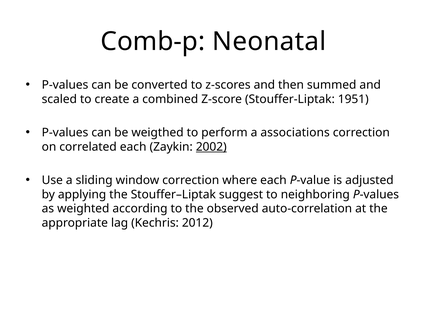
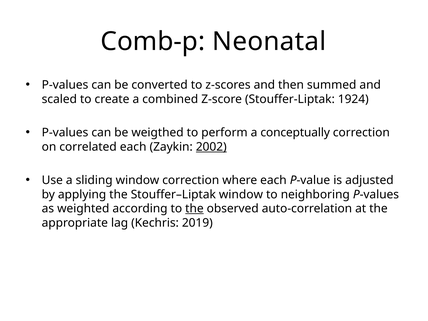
1951: 1951 -> 1924 (353, 99)
associations: associations -> conceptually (295, 133)
Stouffer–Liptak suggest: suggest -> window (241, 194)
the underline: none -> present (194, 209)
2012: 2012 -> 2019 (197, 223)
